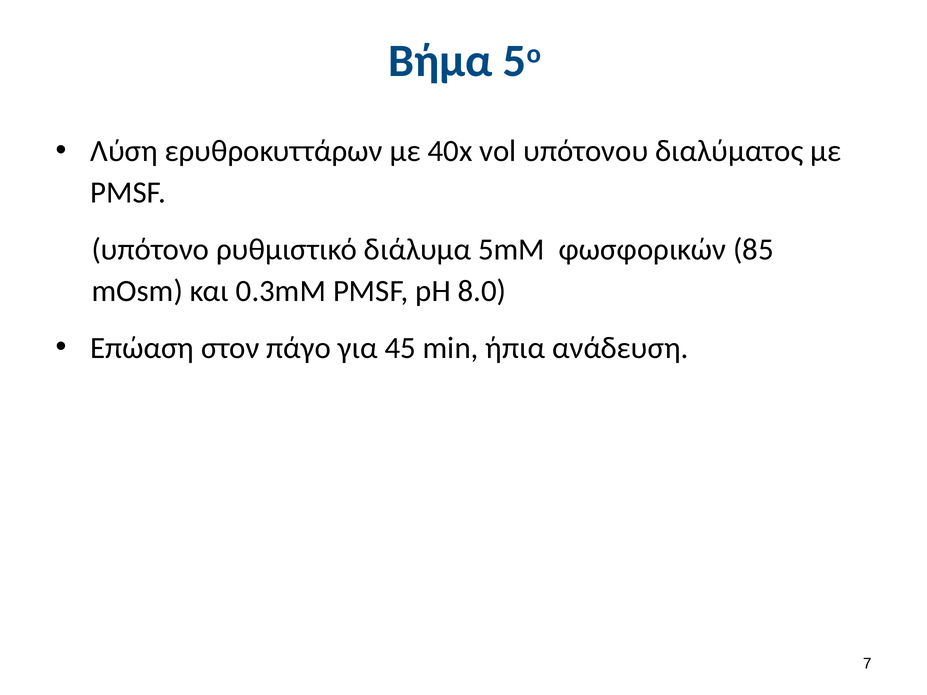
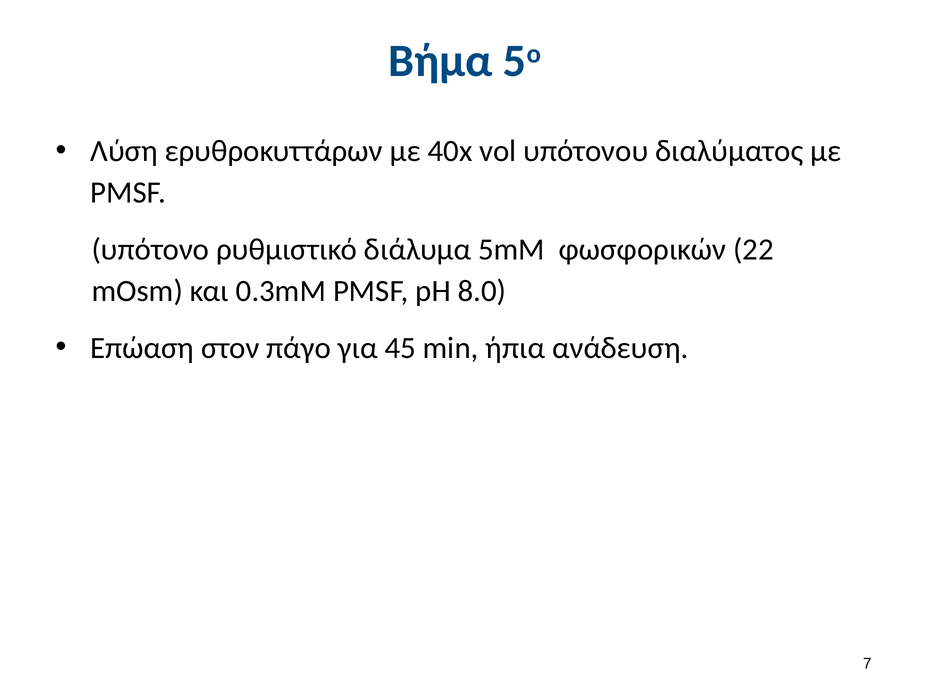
85: 85 -> 22 (753, 250)
